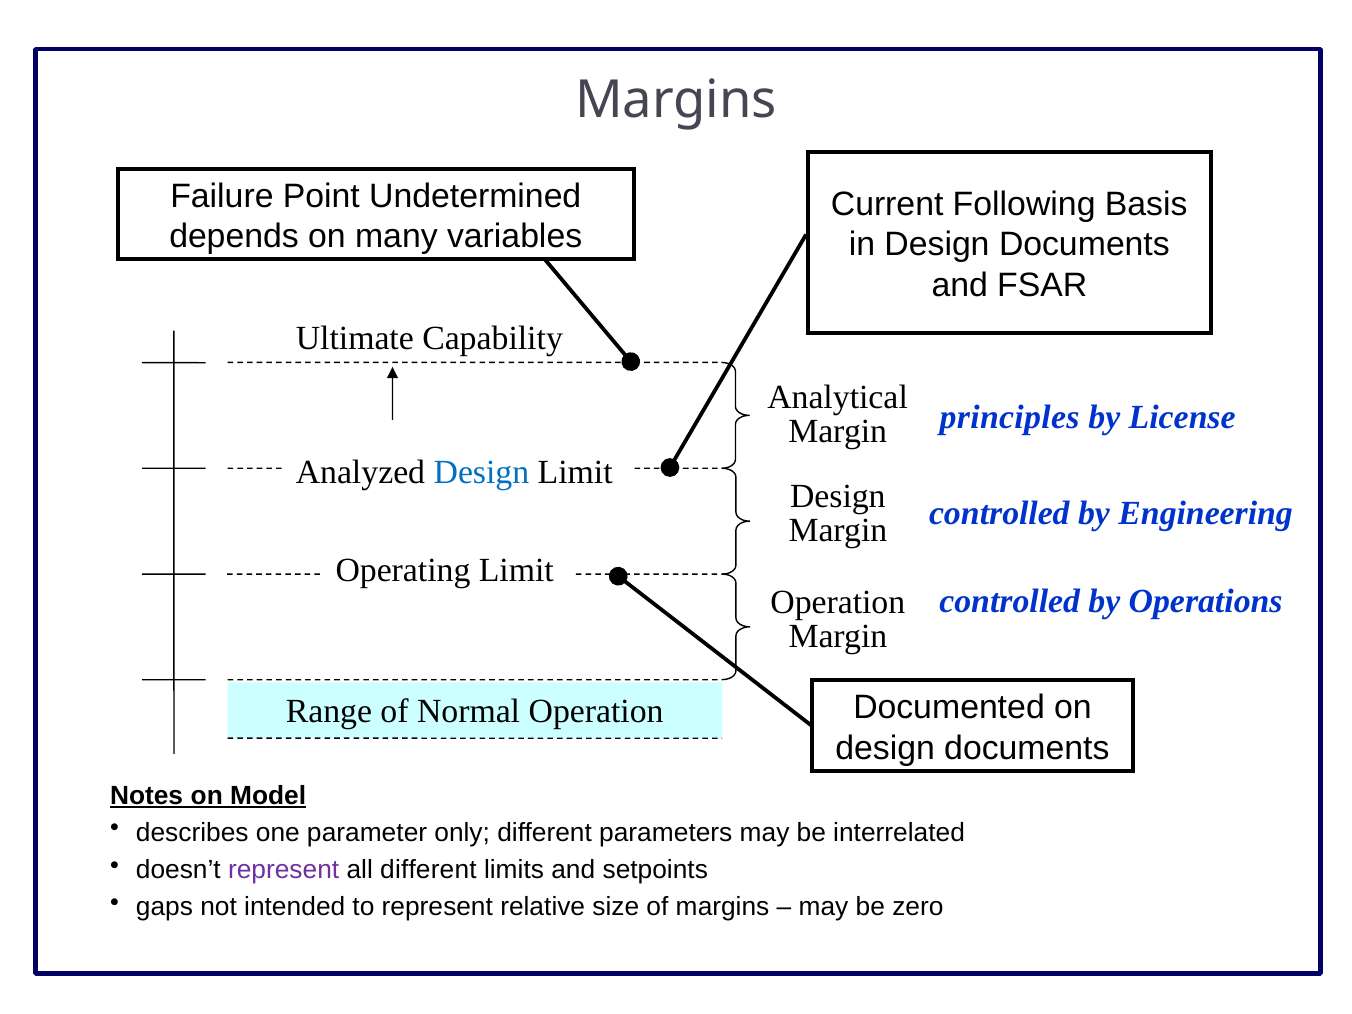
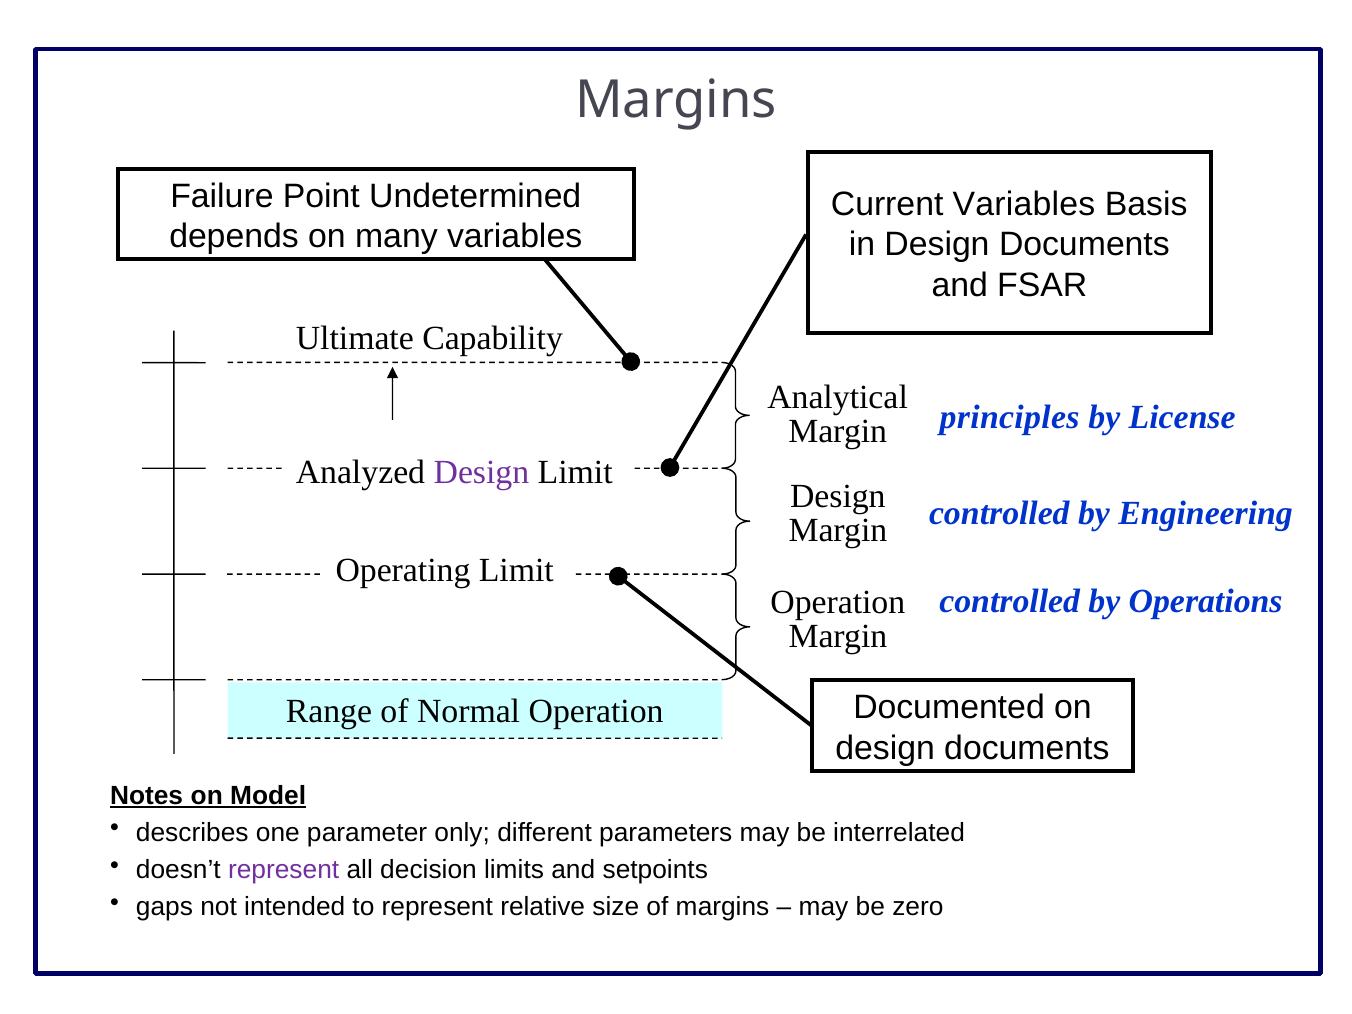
Current Following: Following -> Variables (1024, 204)
Design colour: blue -> purple (481, 472)
all different: different -> decision (429, 870)
